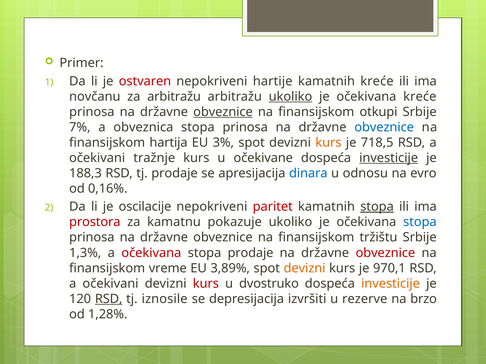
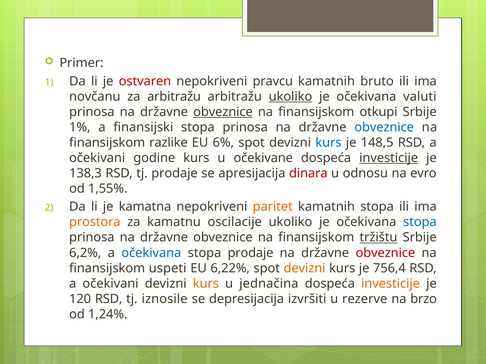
hartije: hartije -> pravcu (273, 81)
kamatnih kreće: kreće -> bruto (377, 81)
očekivana kreće: kreće -> valuti (420, 97)
7%: 7% -> 1% (80, 127)
obveznica: obveznica -> finansijski (143, 127)
hartija: hartija -> razlike (169, 143)
3%: 3% -> 6% (223, 143)
kurs colour: orange -> blue (328, 143)
718,5: 718,5 -> 148,5 (377, 143)
tražnje: tražnje -> godine (154, 158)
188,3: 188,3 -> 138,3 (85, 174)
dinara colour: blue -> red (308, 174)
0,16%: 0,16% -> 1,55% (108, 189)
oscilacije: oscilacije -> kamatna (145, 207)
paritet colour: red -> orange (273, 207)
stopa underline: present -> none (377, 207)
prostora colour: red -> orange (95, 222)
pokazuje: pokazuje -> oscilacije (235, 222)
tržištu underline: none -> present (378, 238)
1,3%: 1,3% -> 6,2% (85, 253)
očekivana colour: red -> blue (151, 253)
vreme: vreme -> uspeti (168, 269)
3,89%: 3,89% -> 6,22% (230, 269)
970,1: 970,1 -> 756,4 (389, 269)
kurs colour: red -> orange (206, 284)
dvostruko: dvostruko -> jednačina (269, 284)
RSD underline: present -> none (109, 299)
1,28%: 1,28% -> 1,24% (108, 315)
